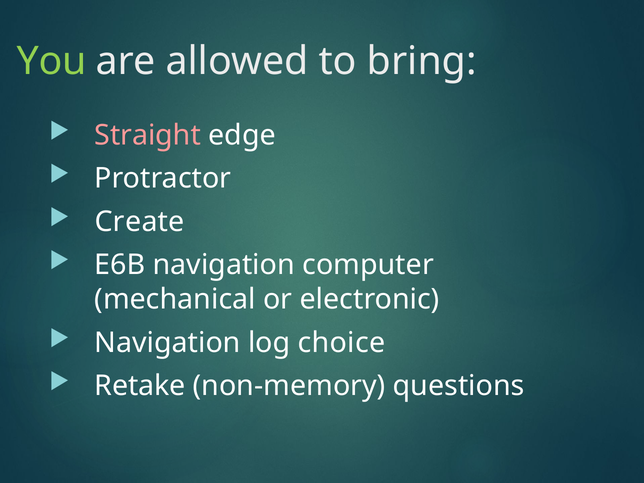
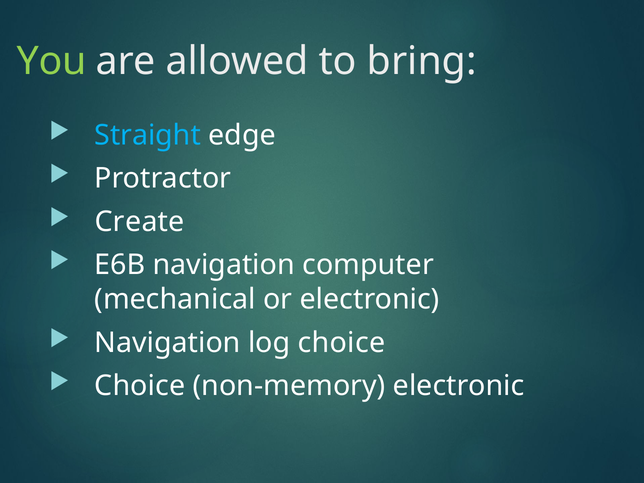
Straight colour: pink -> light blue (148, 135)
Retake: Retake -> Choice (140, 386)
non-memory questions: questions -> electronic (459, 386)
